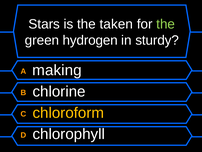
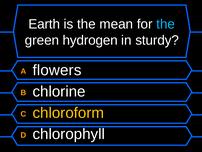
Stars: Stars -> Earth (44, 24)
taken: taken -> mean (116, 24)
the colour: light green -> light blue (166, 24)
making: making -> flowers (57, 70)
